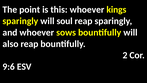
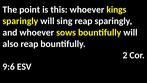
soul: soul -> sing (65, 21)
